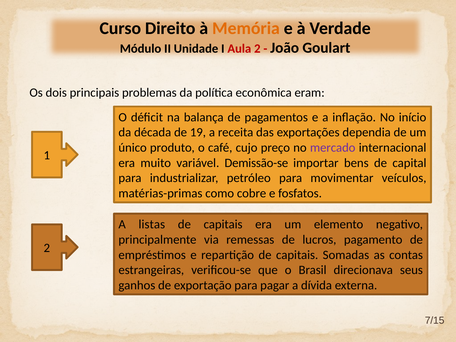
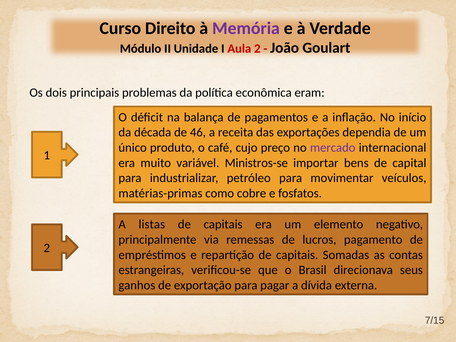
Memória colour: orange -> purple (246, 28)
19: 19 -> 46 (198, 132)
Demissão-se: Demissão-se -> Ministros-se (256, 163)
